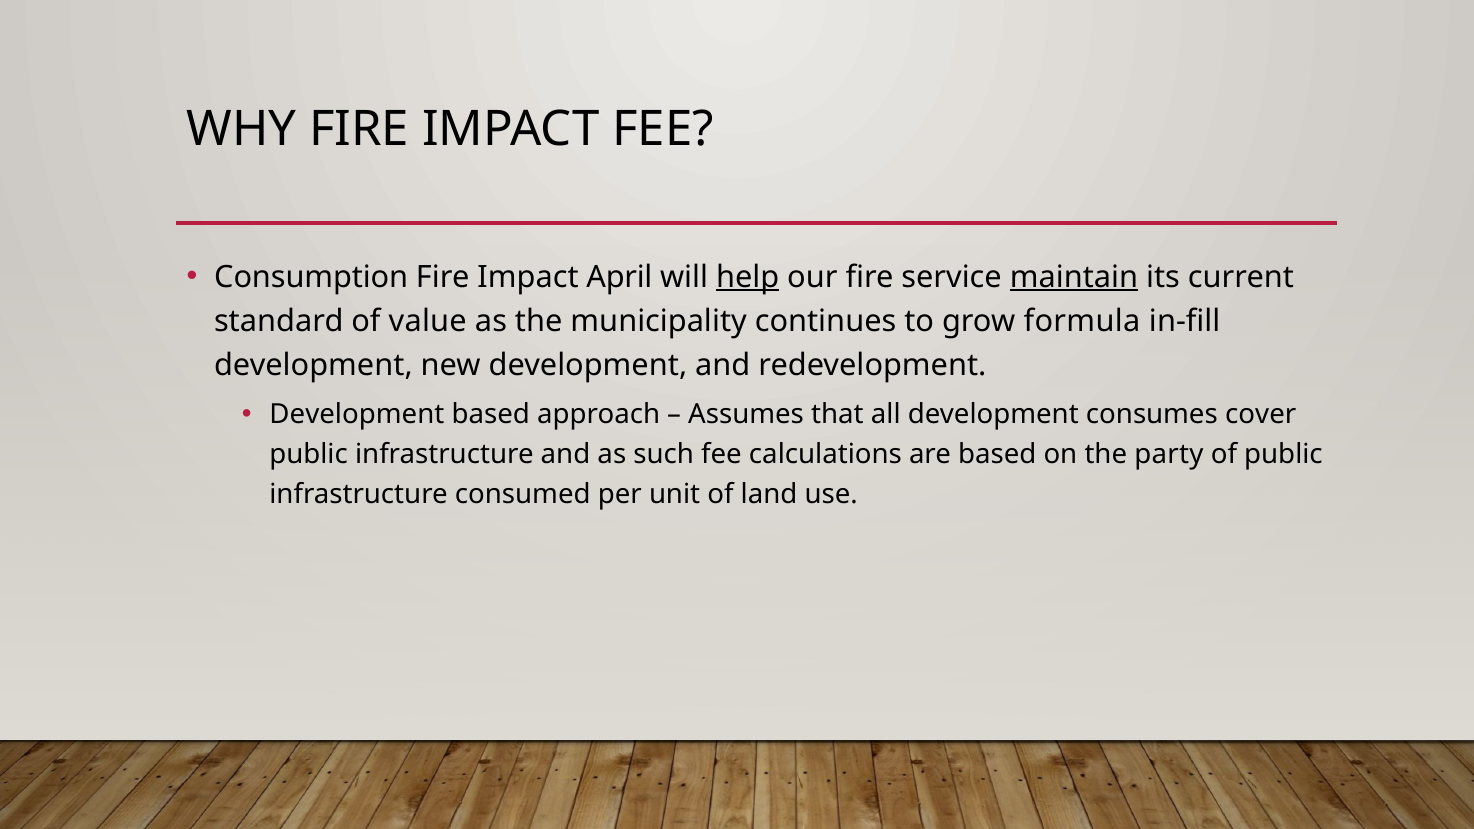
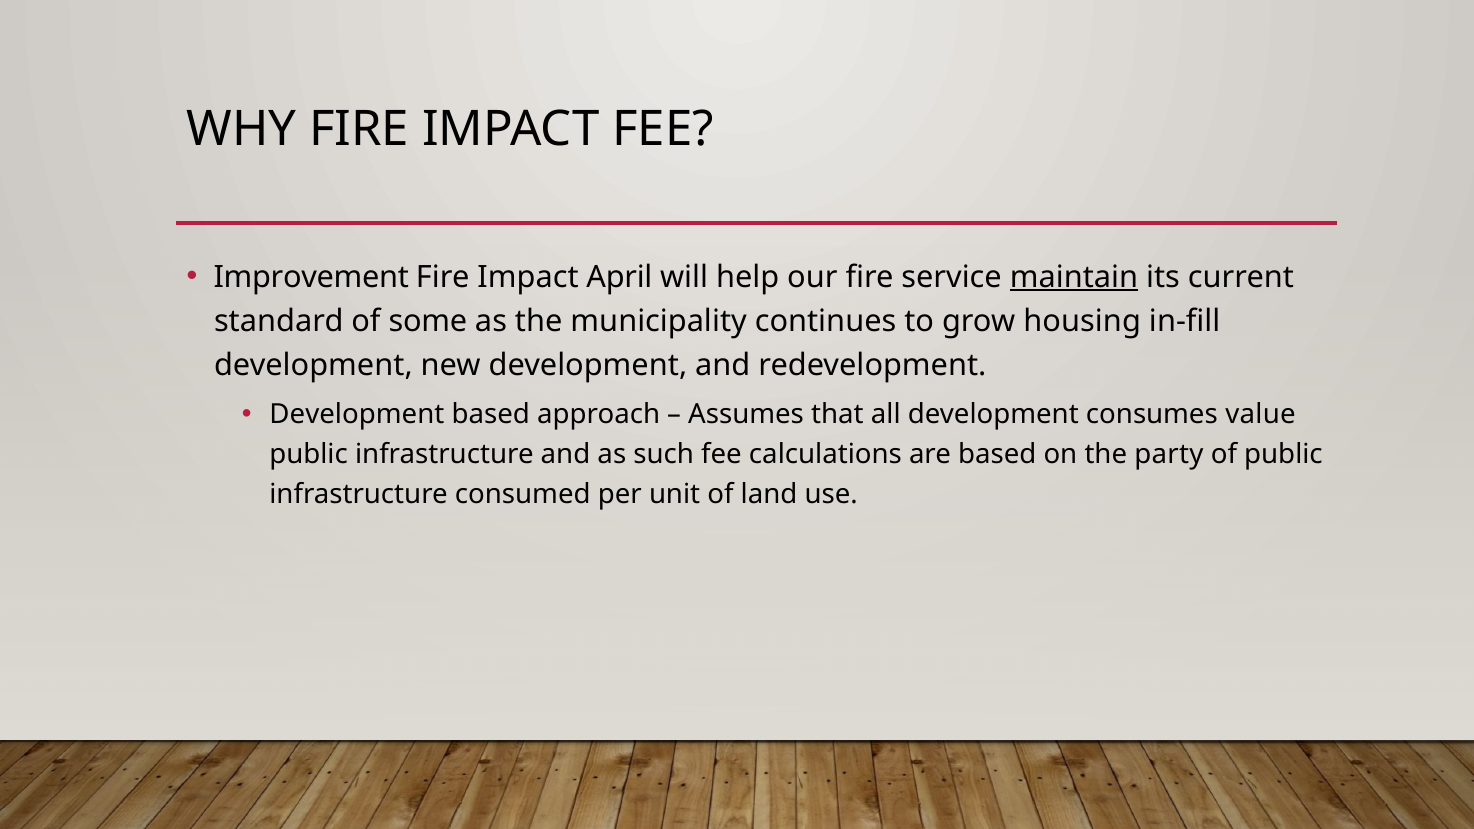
Consumption: Consumption -> Improvement (311, 277)
help underline: present -> none (748, 277)
value: value -> some (428, 321)
formula: formula -> housing (1082, 321)
cover: cover -> value (1261, 415)
